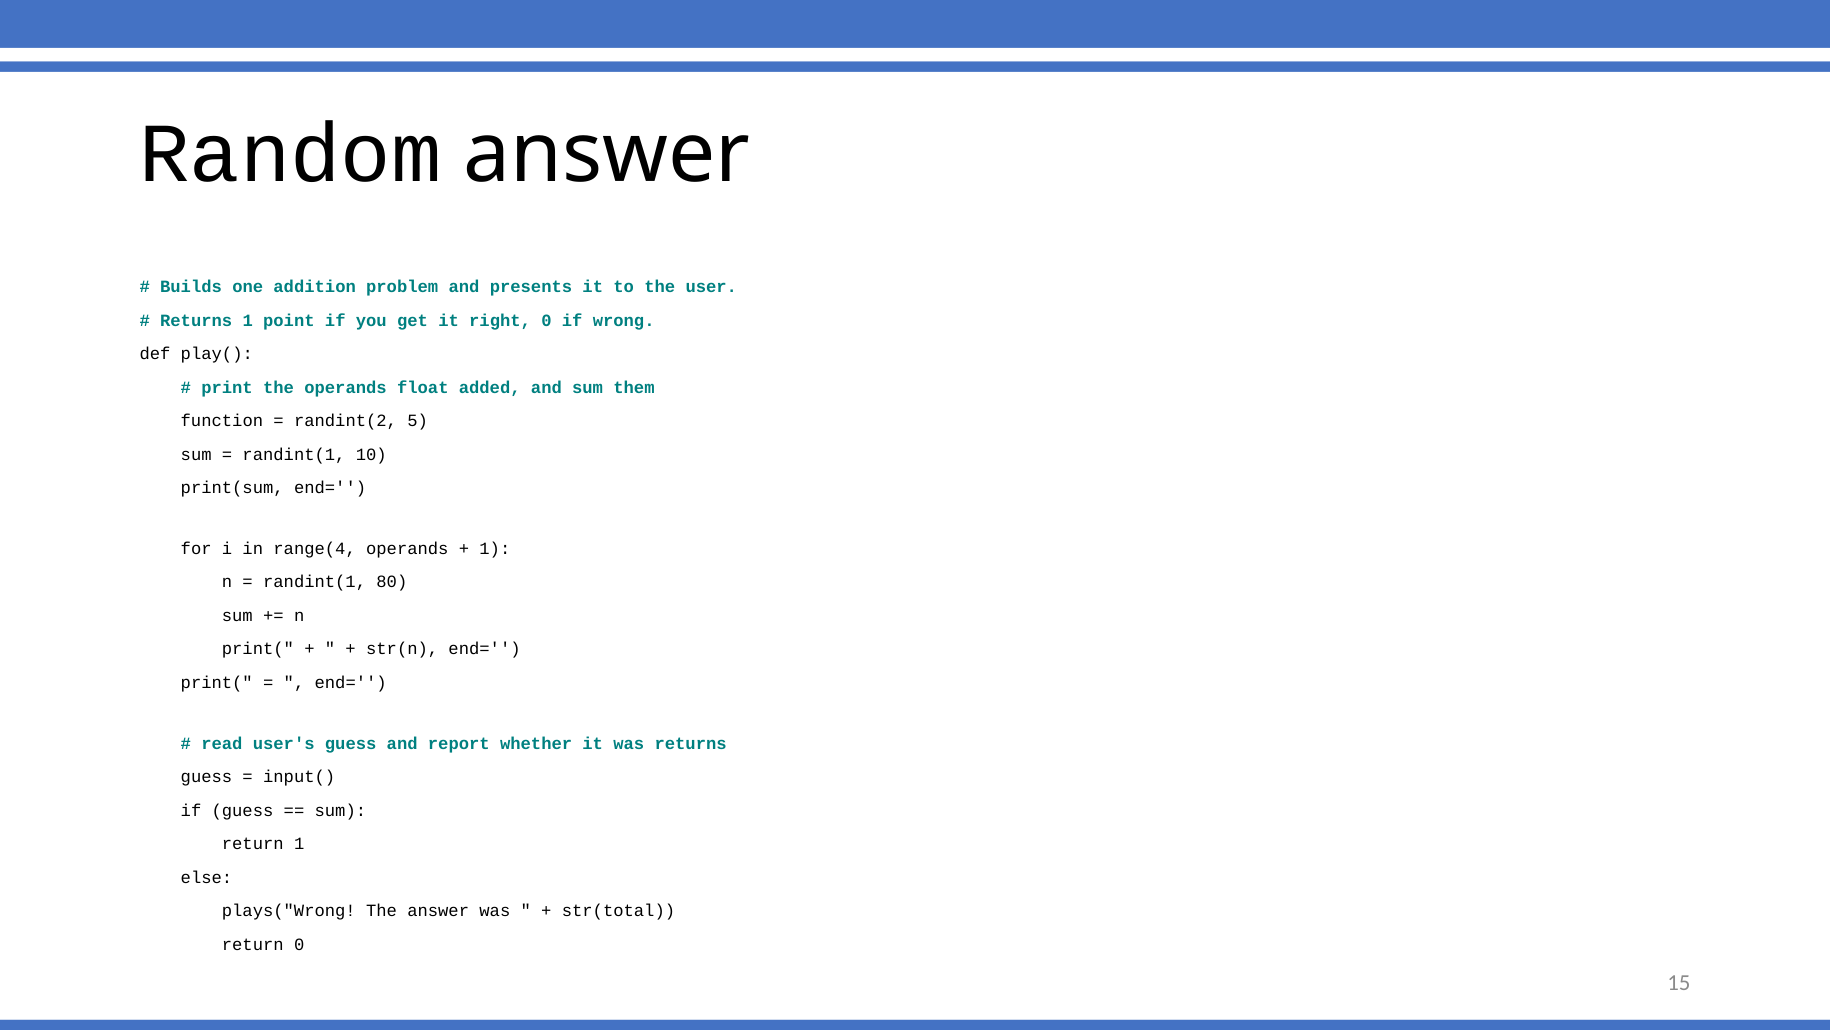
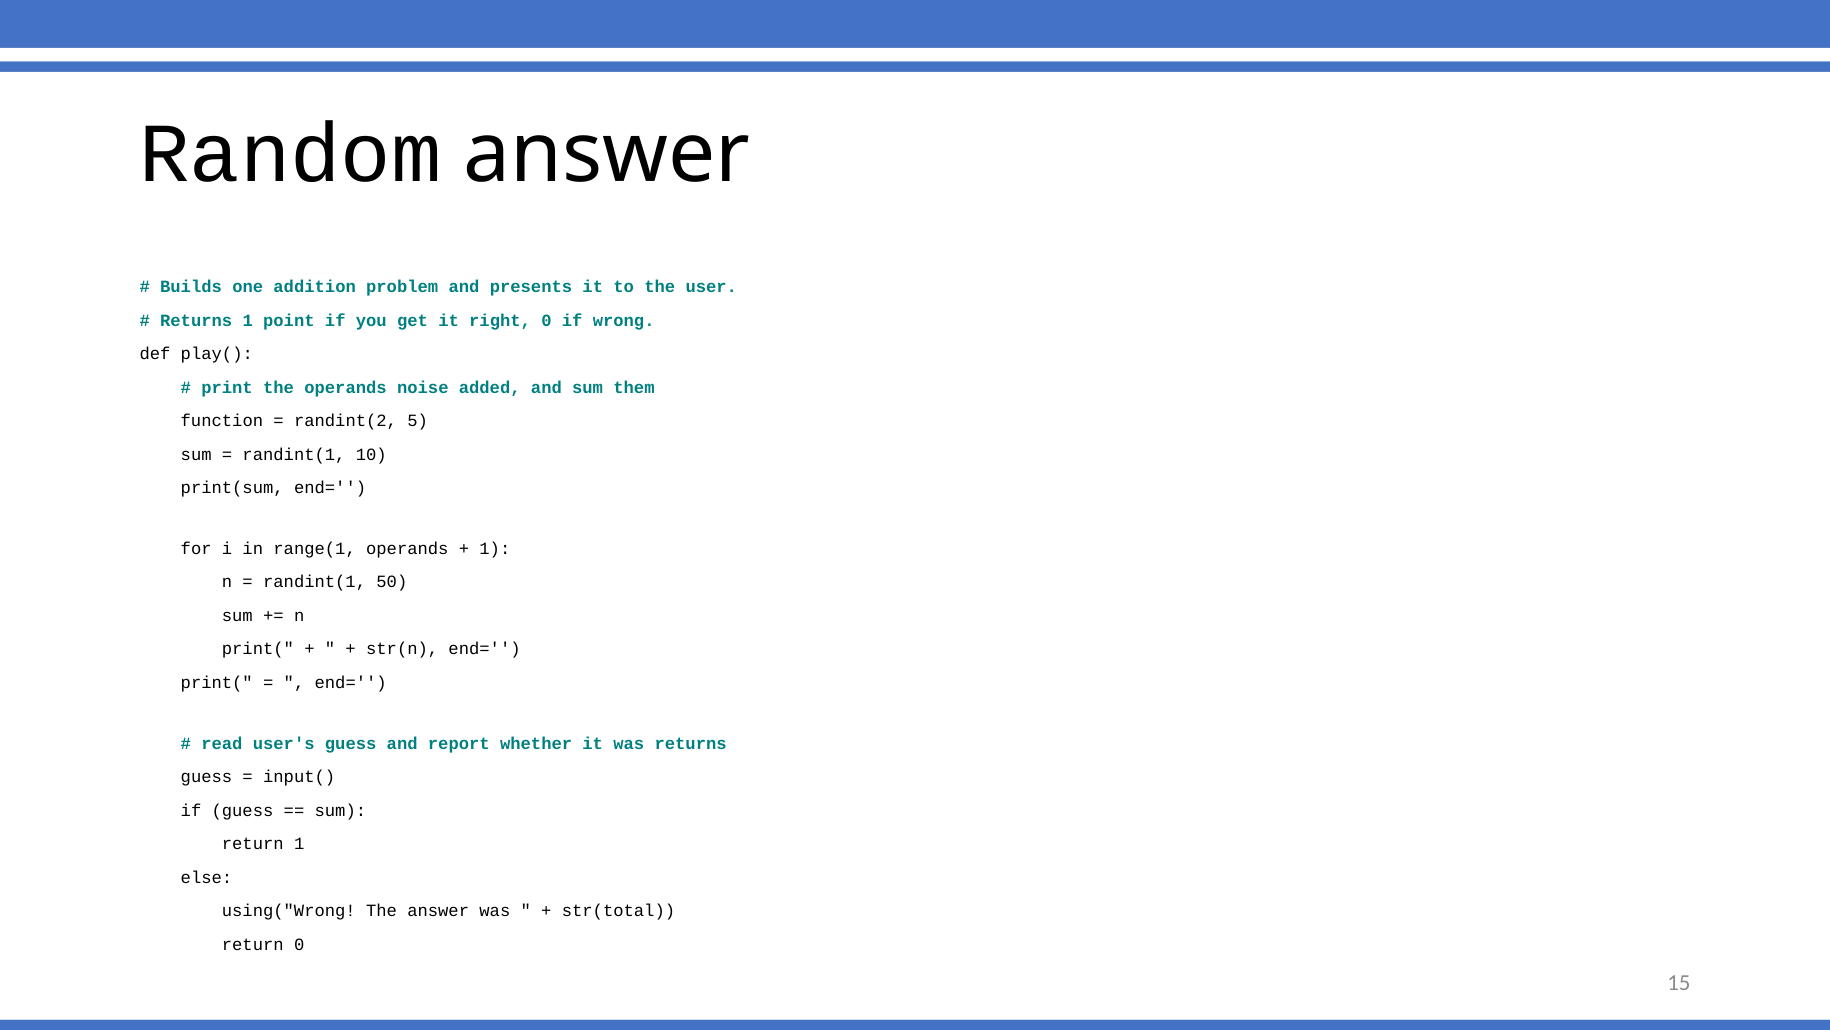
float: float -> noise (423, 387)
range(4: range(4 -> range(1 (315, 548)
80: 80 -> 50 (392, 582)
plays("Wrong: plays("Wrong -> using("Wrong (289, 910)
